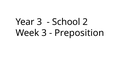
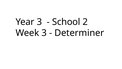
Preposition: Preposition -> Determiner (79, 33)
